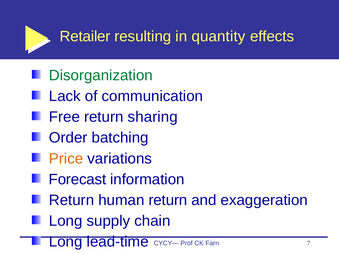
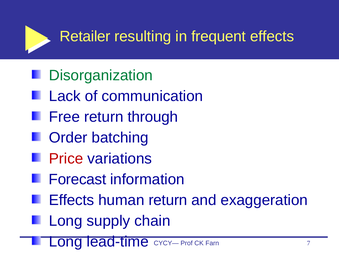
quantity: quantity -> frequent (219, 36)
sharing: sharing -> through (153, 117)
Price colour: orange -> red (66, 159)
Return: Return -> Effects (72, 200)
